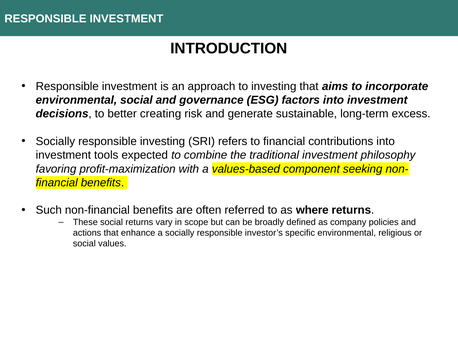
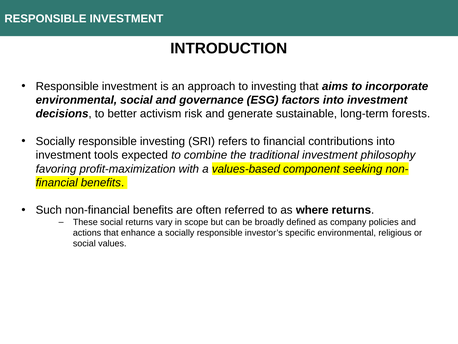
creating: creating -> activism (161, 114)
excess: excess -> forests (411, 114)
